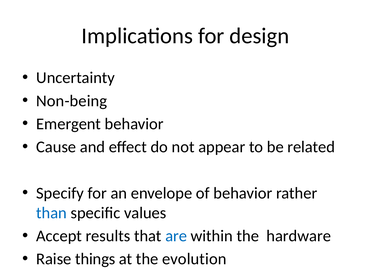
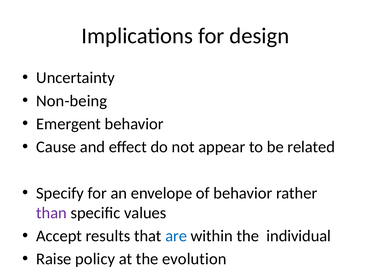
than colour: blue -> purple (52, 213)
hardware: hardware -> individual (299, 236)
things: things -> policy (95, 259)
